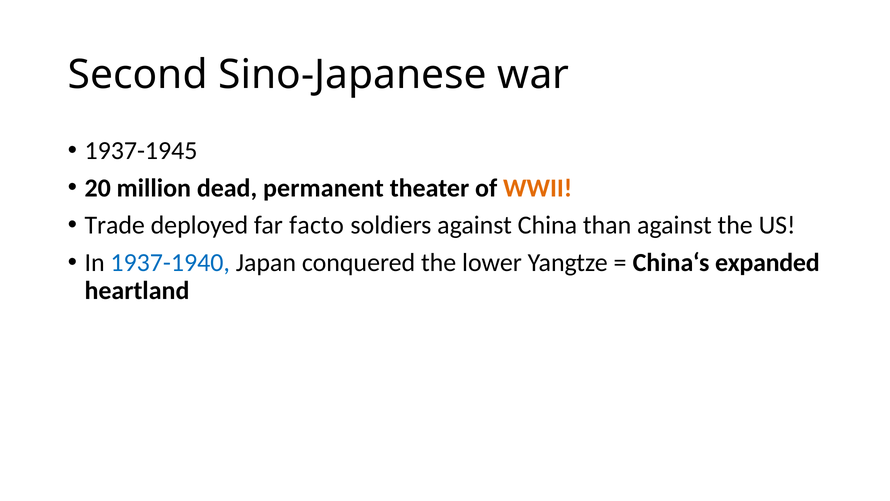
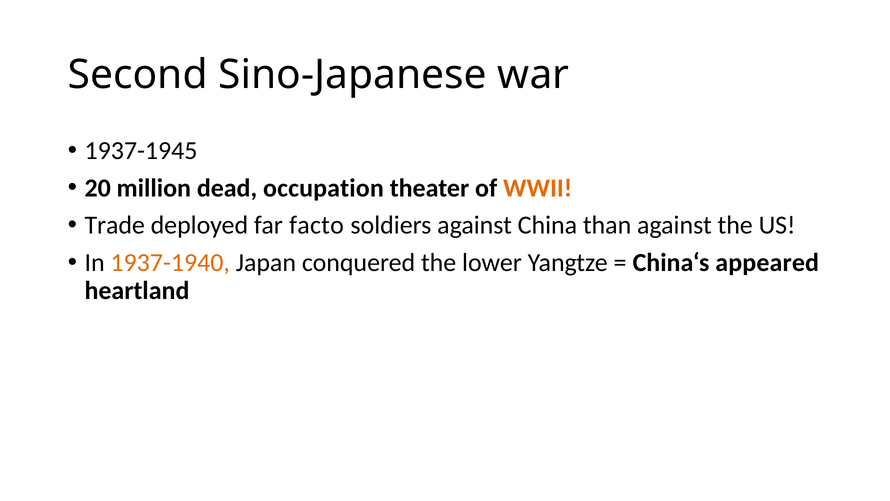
permanent: permanent -> occupation (323, 188)
1937-1940 colour: blue -> orange (170, 262)
expanded: expanded -> appeared (767, 262)
